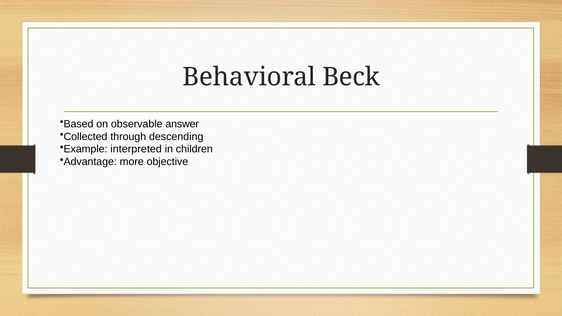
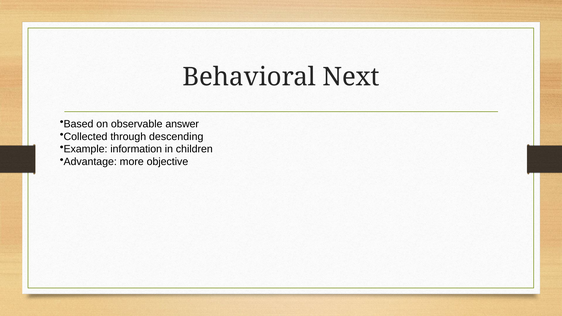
Beck: Beck -> Next (351, 77)
interpreted: interpreted -> information (136, 149)
